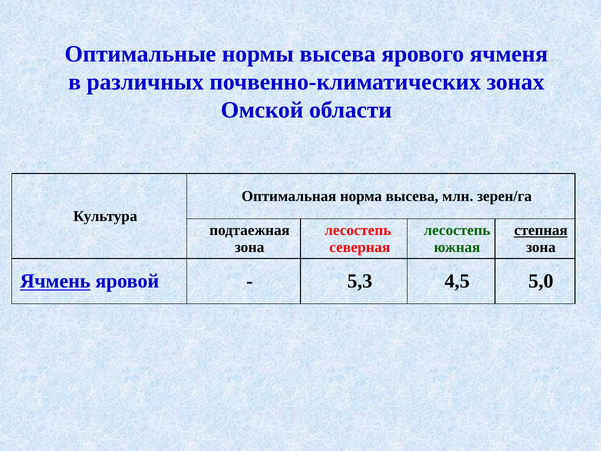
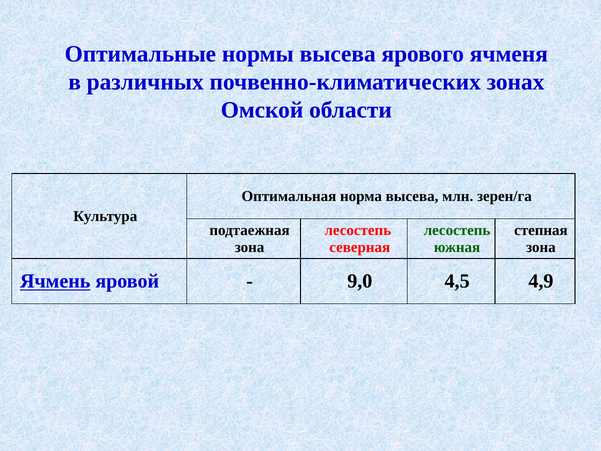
степная underline: present -> none (541, 230)
5,3: 5,3 -> 9,0 (360, 281)
5,0: 5,0 -> 4,9 (541, 281)
